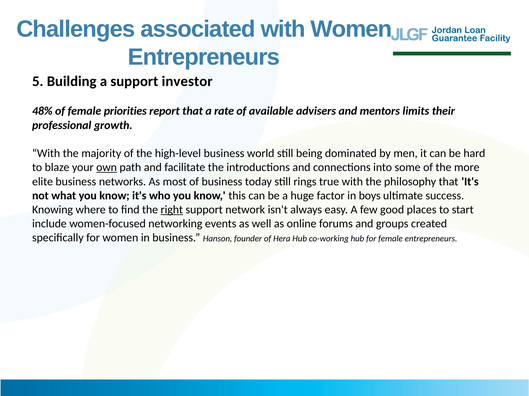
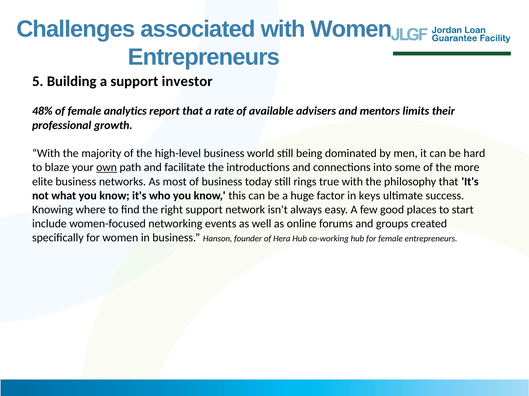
priorities: priorities -> analytics (125, 111)
boys: boys -> keys (370, 196)
right underline: present -> none (172, 210)
